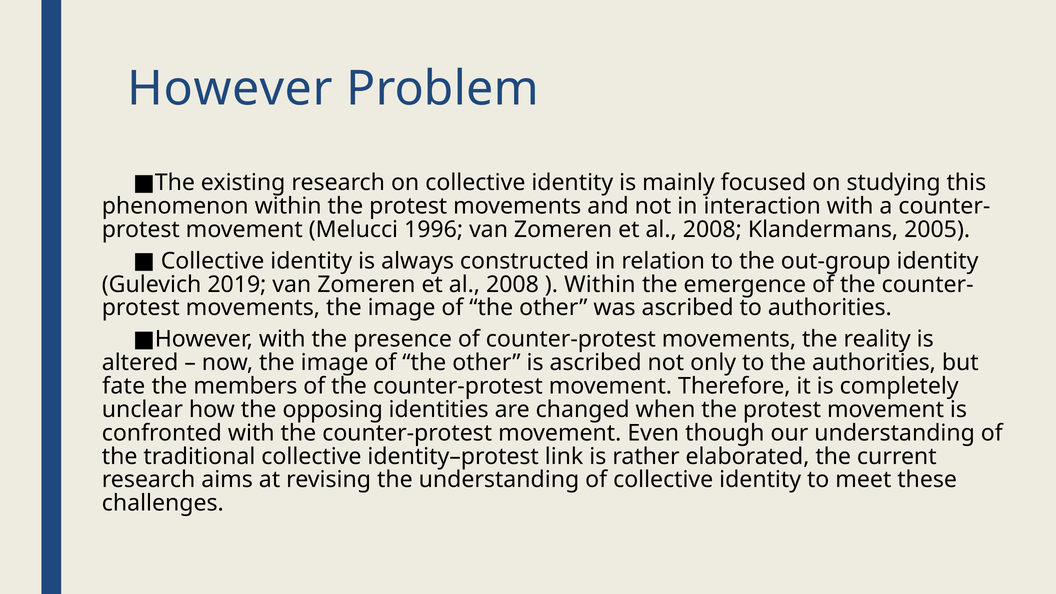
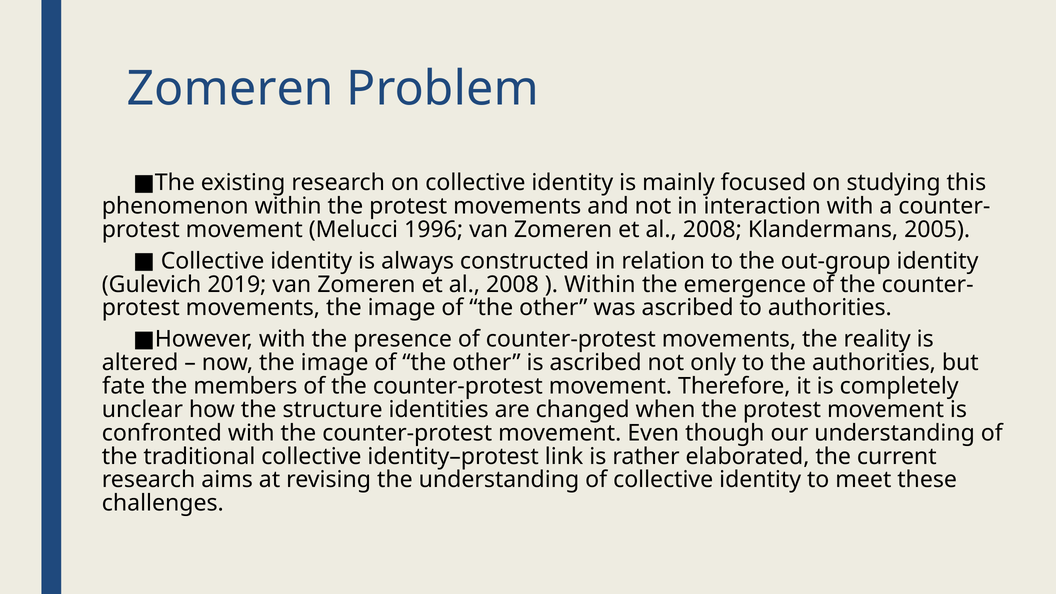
However: However -> Zomeren (230, 89)
opposing: opposing -> structure (333, 410)
